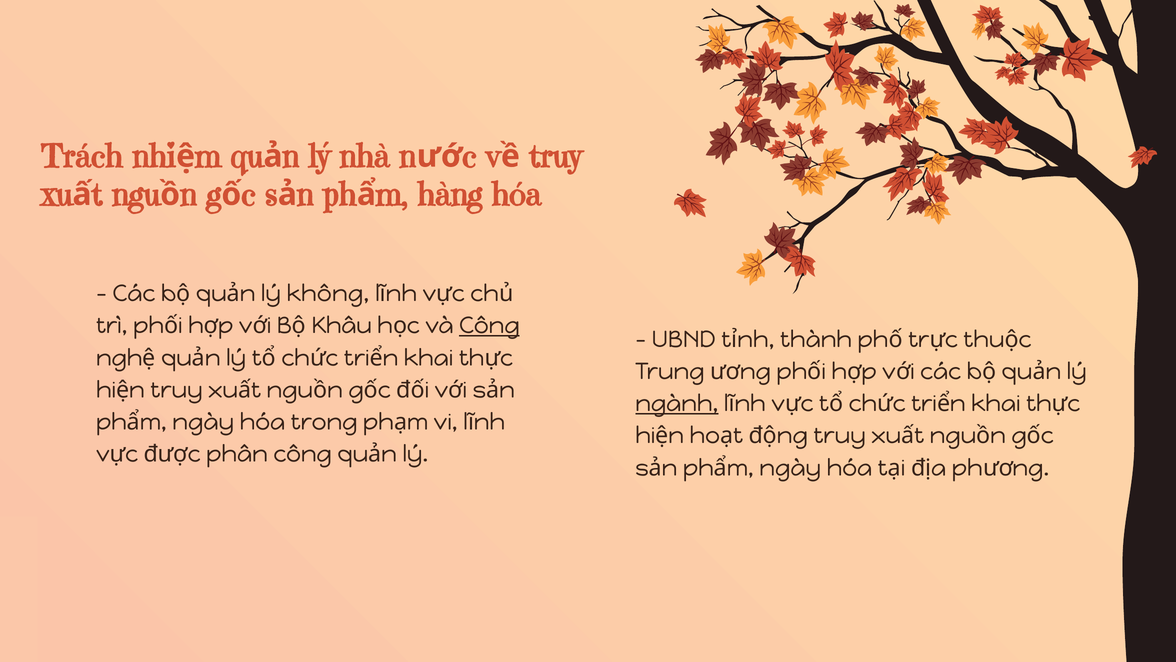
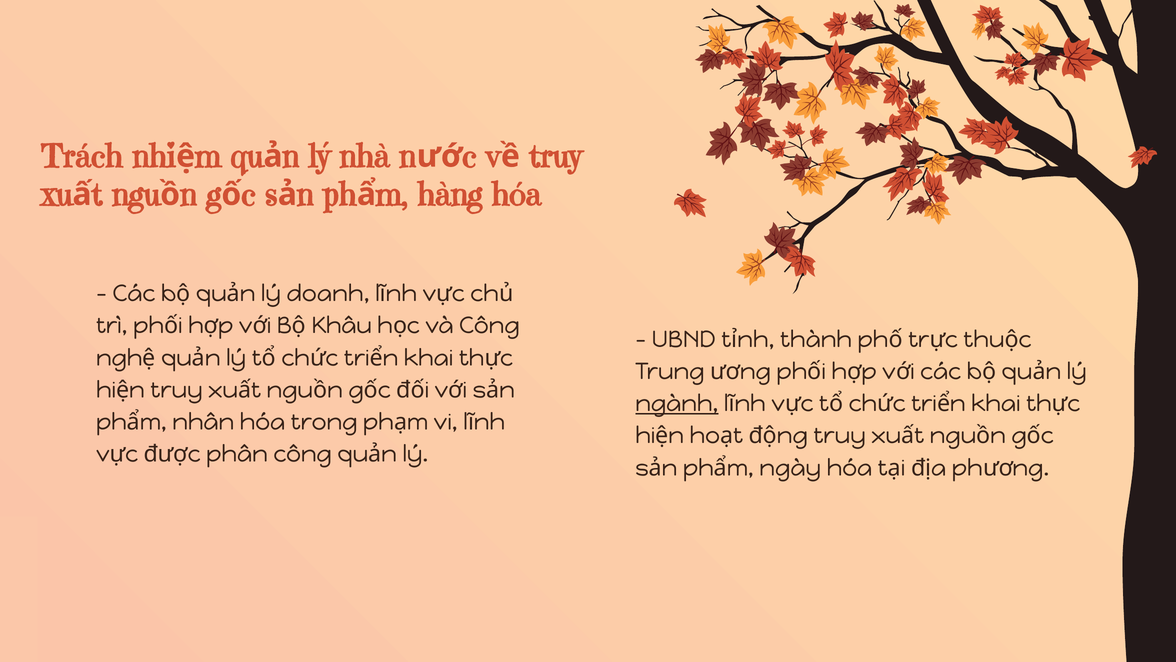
không: không -> doanh (328, 293)
Công underline: present -> none (489, 326)
ngày: ngày -> nhân (203, 422)
